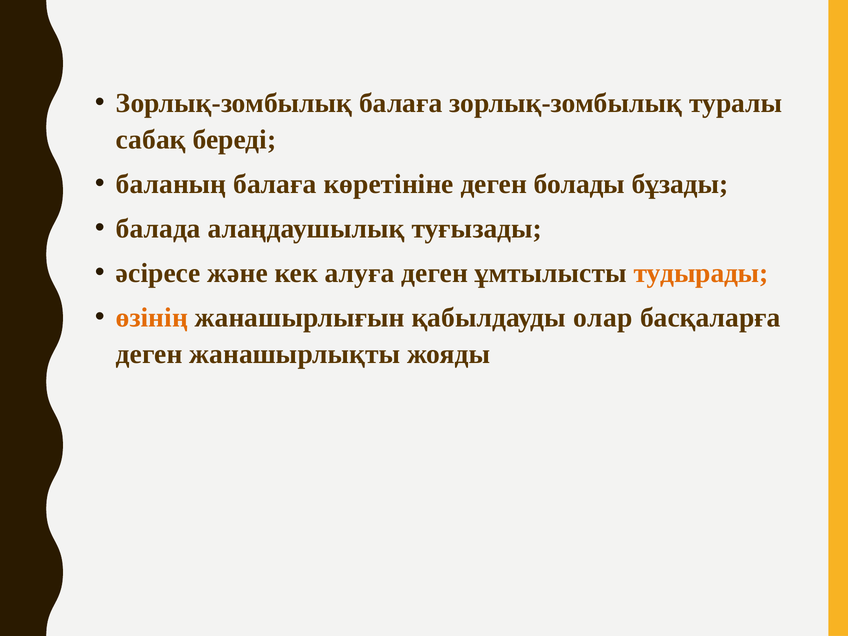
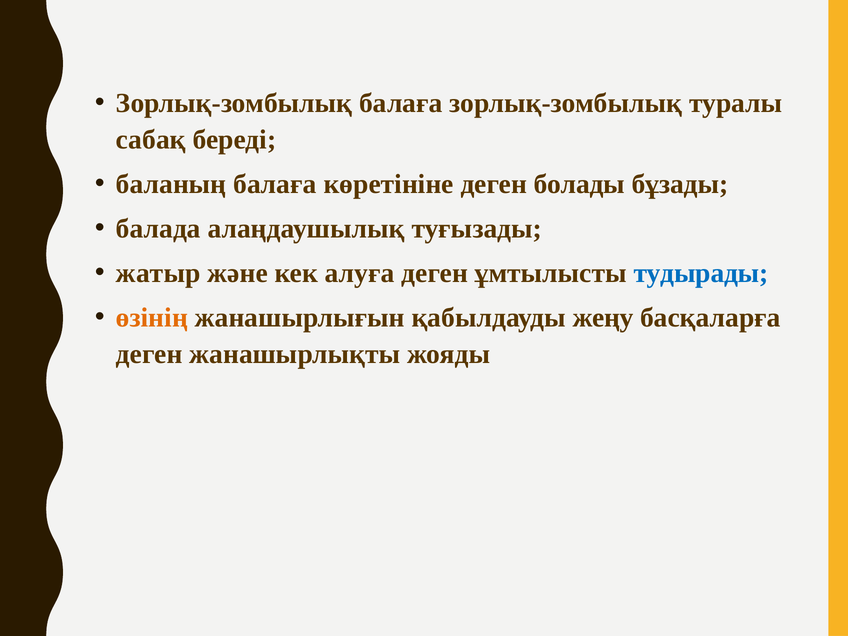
әсіресе: әсіресе -> жатыр (158, 273)
тудырады colour: orange -> blue (701, 273)
олар: олар -> жеңу (603, 318)
